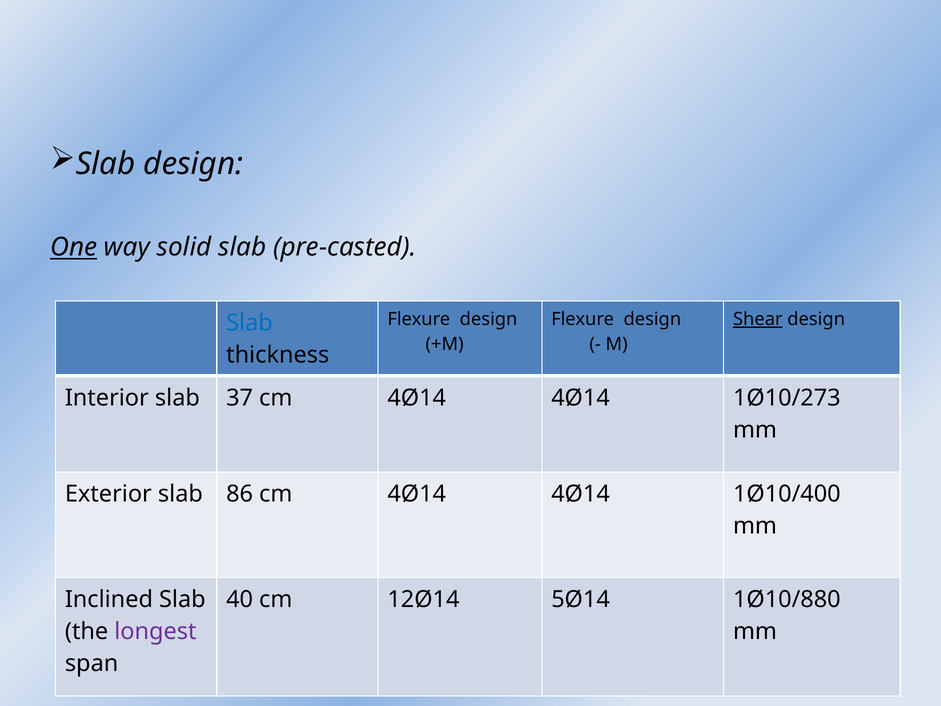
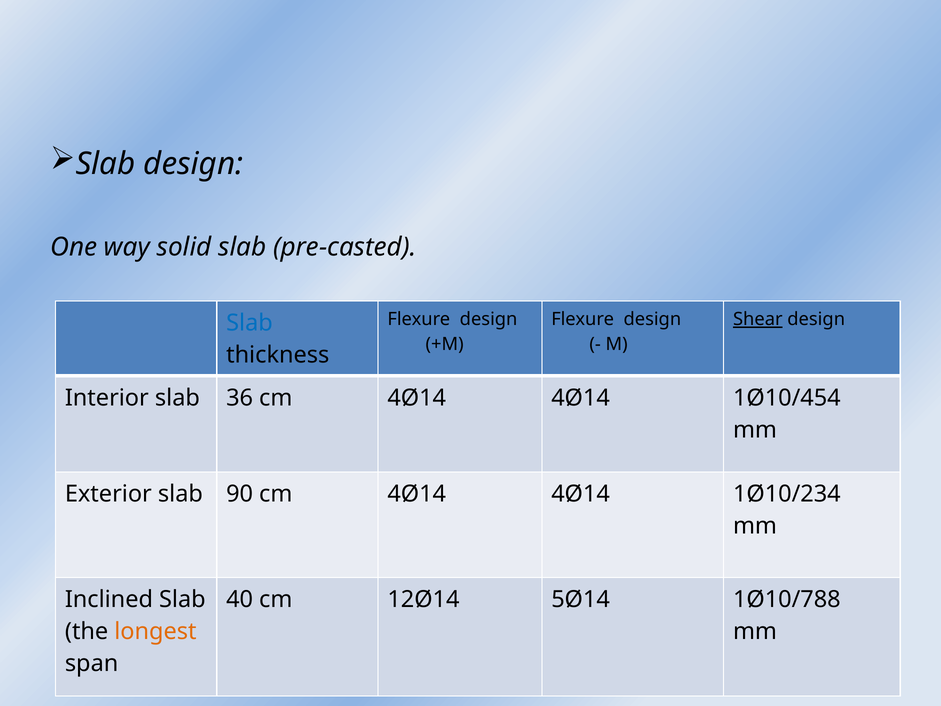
One underline: present -> none (74, 247)
37: 37 -> 36 (240, 398)
1Ø10/273: 1Ø10/273 -> 1Ø10/454 (787, 398)
86: 86 -> 90 (240, 494)
1Ø10/400: 1Ø10/400 -> 1Ø10/234 (787, 494)
1Ø10/880: 1Ø10/880 -> 1Ø10/788 (787, 599)
longest colour: purple -> orange (155, 631)
